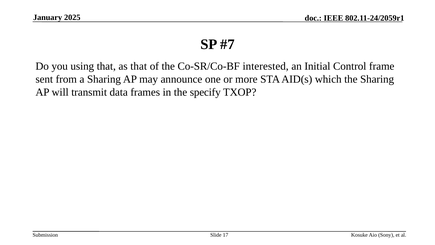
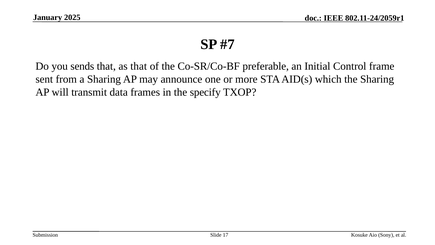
using: using -> sends (82, 66)
interested: interested -> preferable (266, 66)
